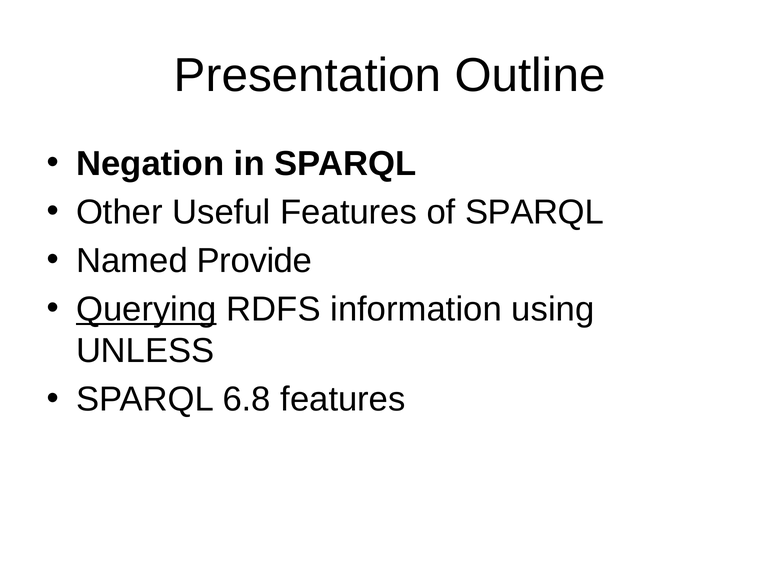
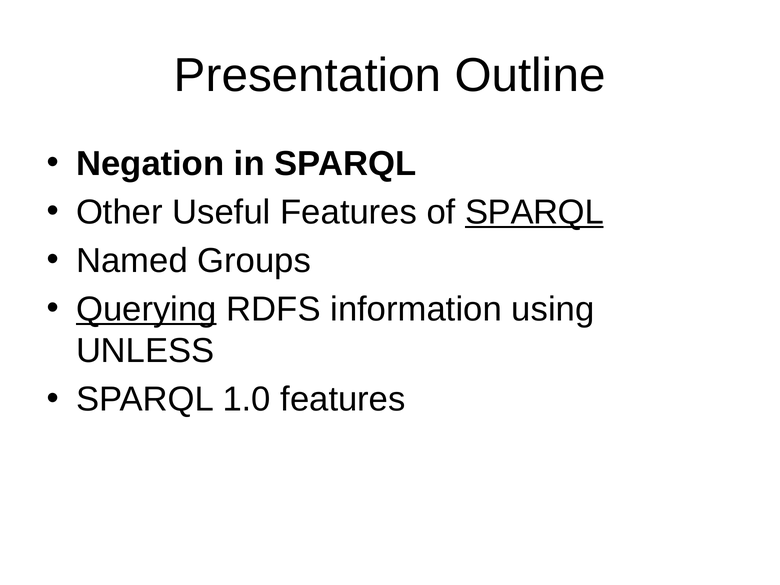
SPARQL underline: none -> present (534, 212)
Provide: Provide -> Groups (254, 261)
6.8: 6.8 -> 1.0 (247, 399)
